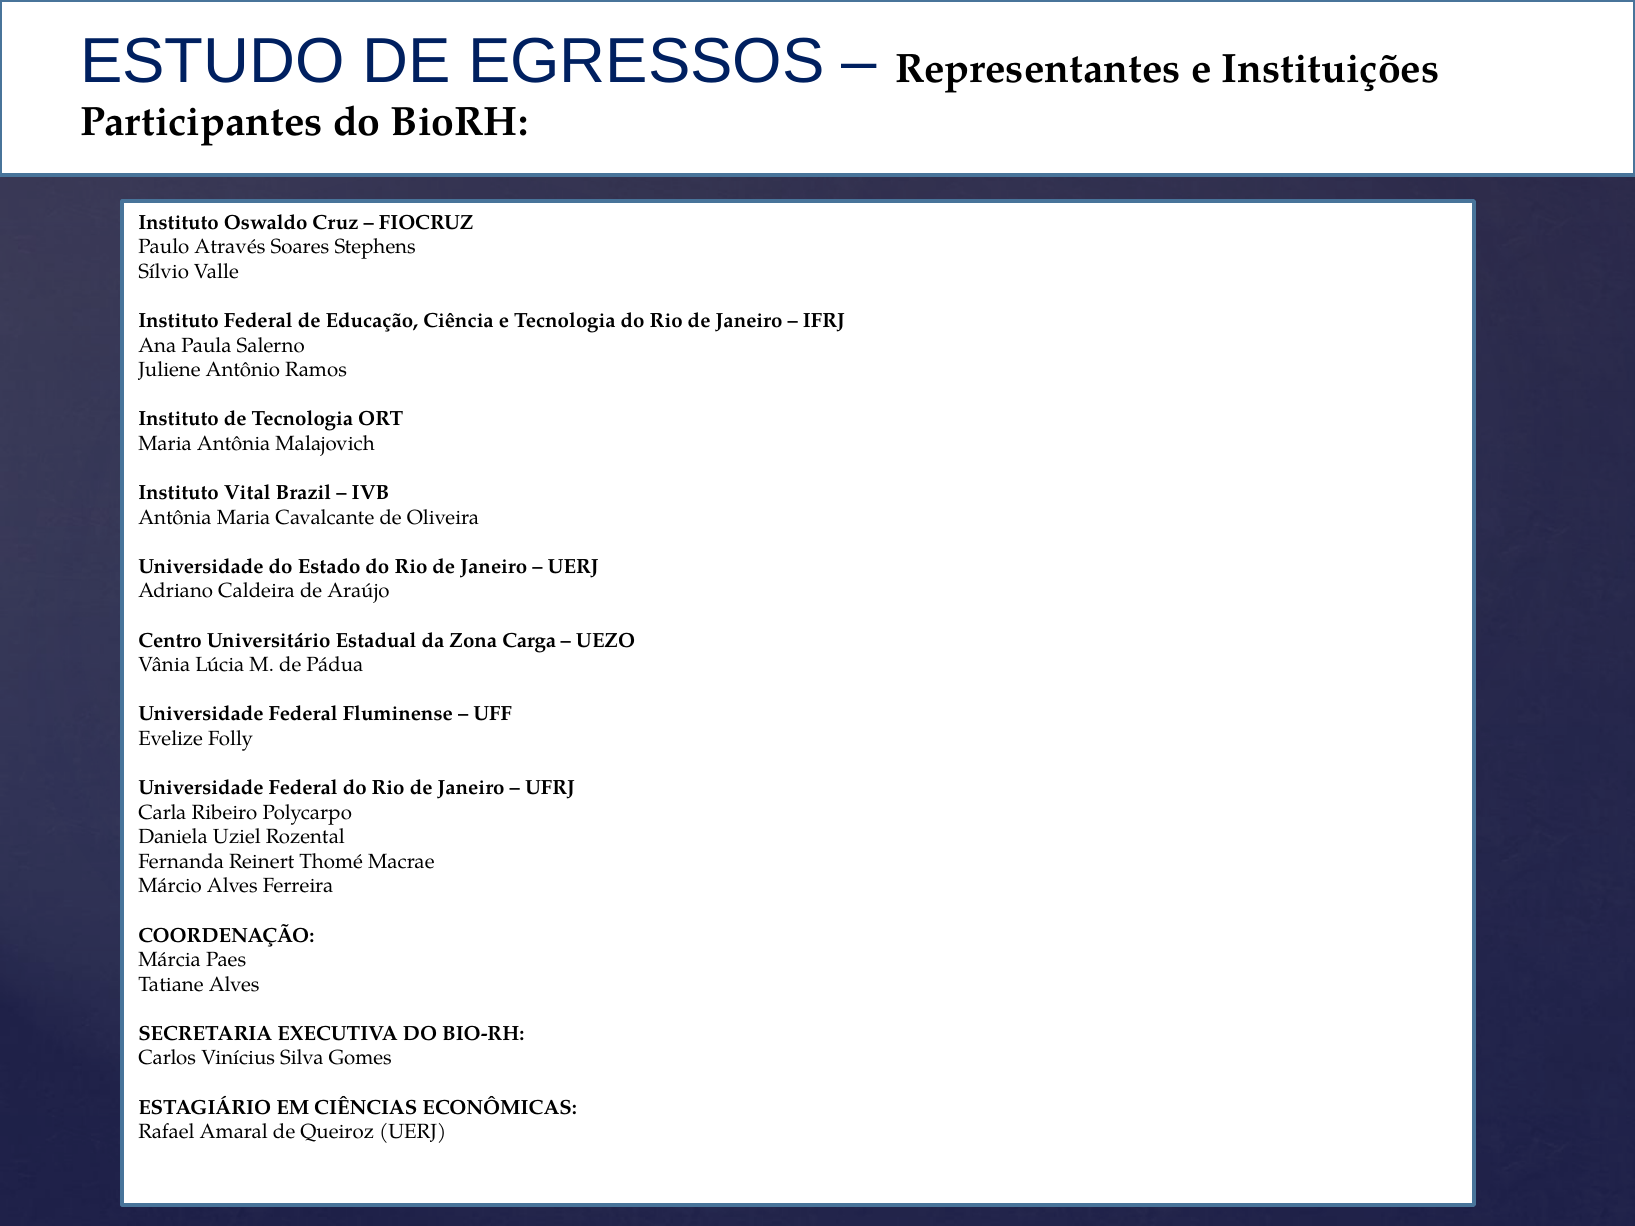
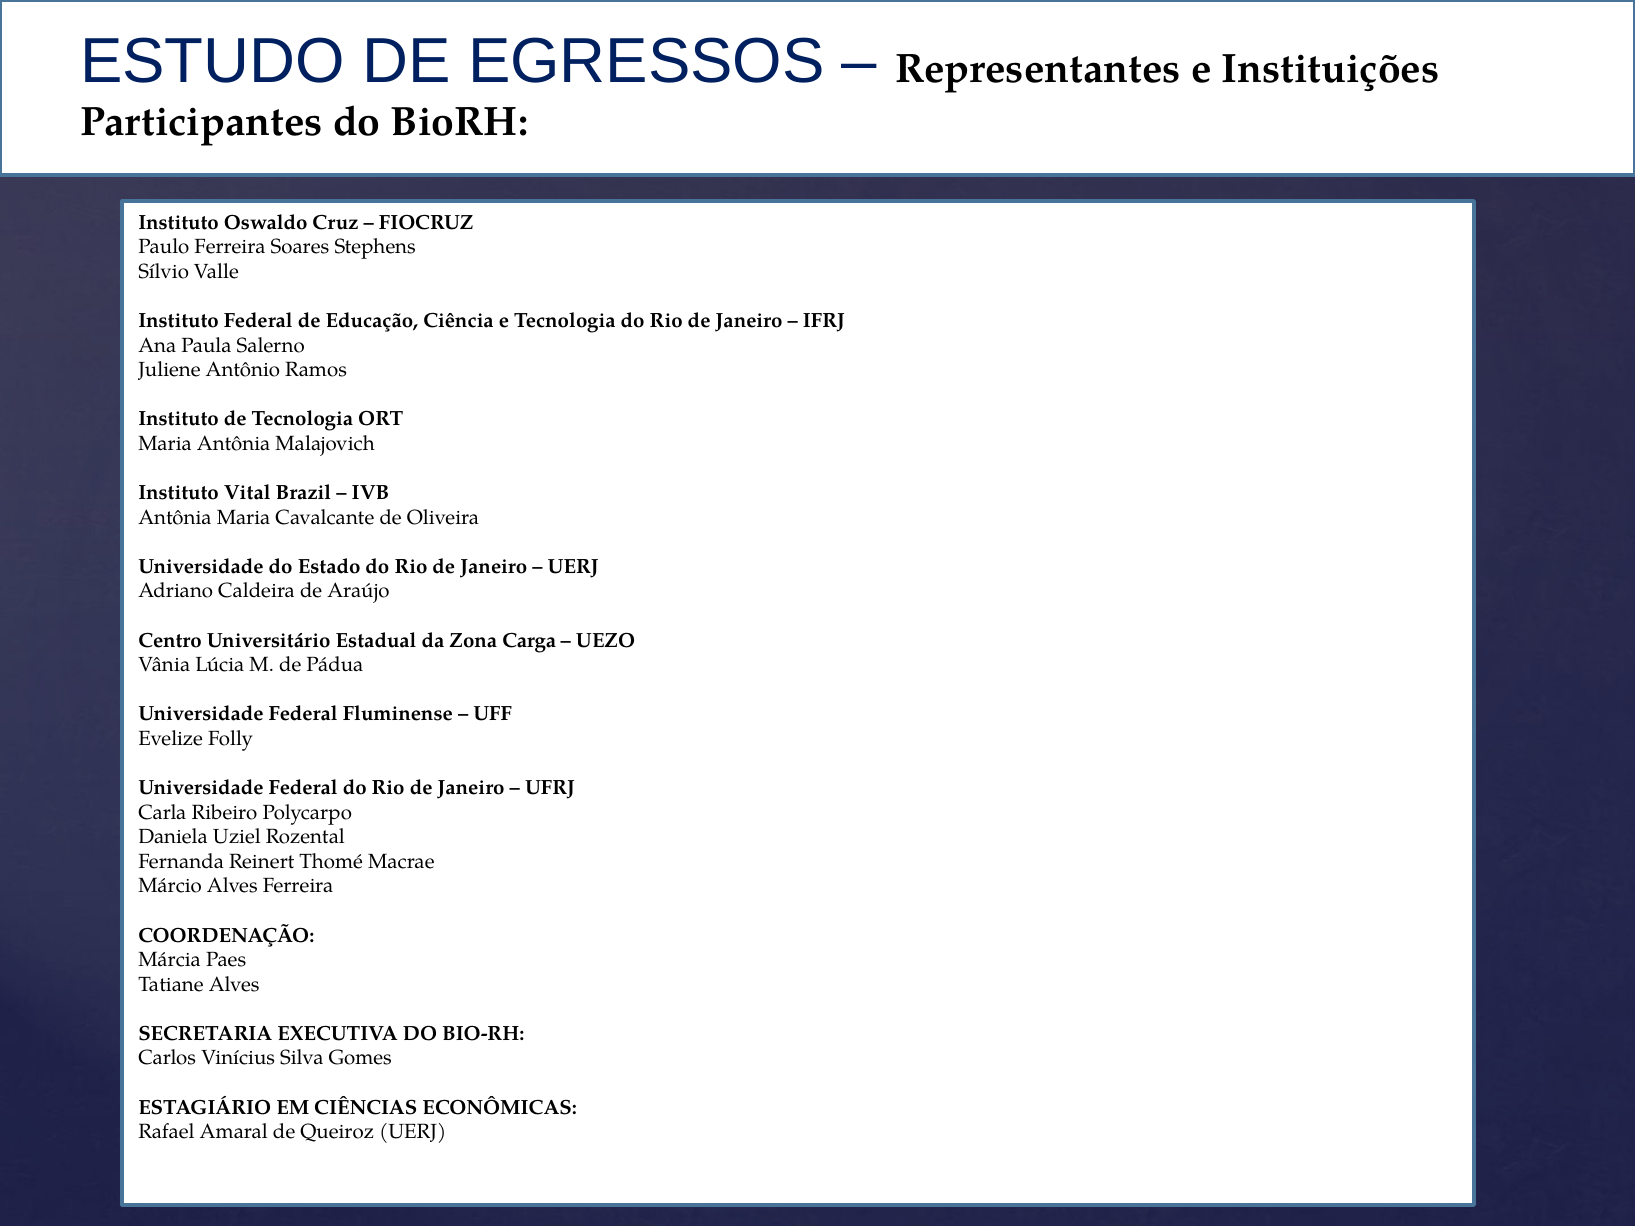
Paulo Através: Através -> Ferreira (230, 247)
